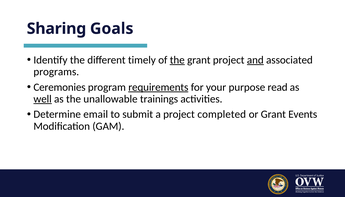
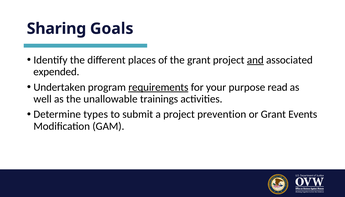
timely: timely -> places (142, 60)
the underline: present -> none (177, 60)
programs: programs -> expended (56, 72)
Ceremonies: Ceremonies -> Undertaken (60, 87)
well underline: present -> none (43, 99)
email: email -> types (96, 114)
completed: completed -> prevention (222, 114)
